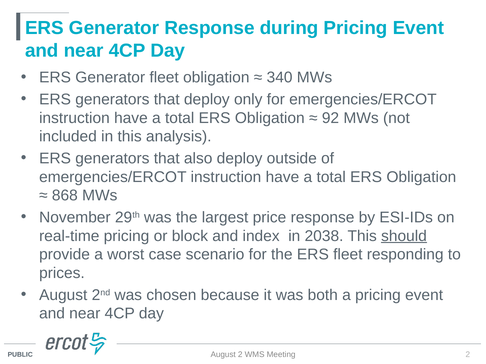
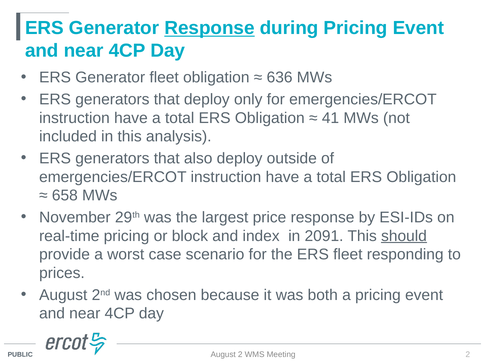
Response underline: none -> present (209, 28)
340: 340 -> 636 (280, 78)
92: 92 -> 41 (330, 118)
868: 868 -> 658 (65, 196)
2038: 2038 -> 2091 (324, 236)
